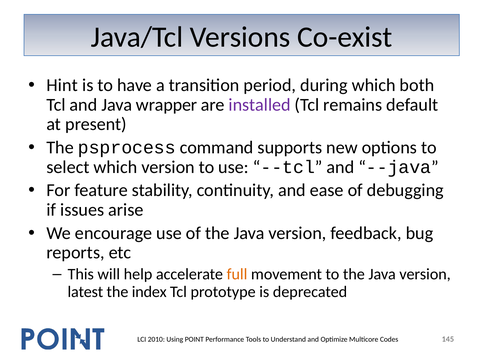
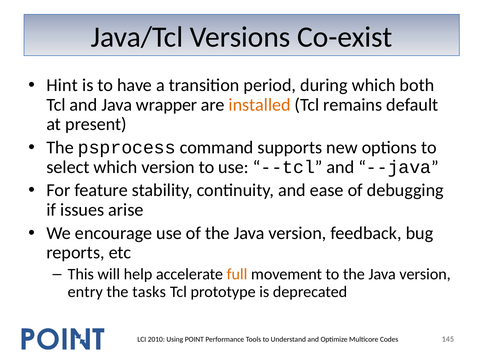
installed colour: purple -> orange (260, 105)
latest: latest -> entry (85, 292)
index: index -> tasks (149, 292)
